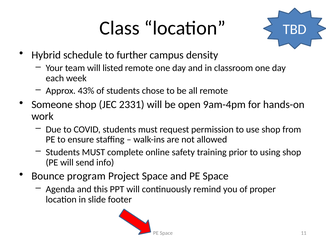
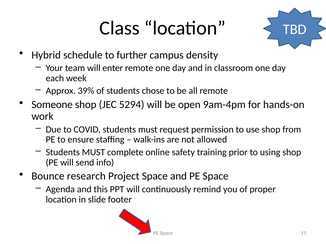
listed: listed -> enter (113, 68)
43%: 43% -> 39% (86, 91)
2331: 2331 -> 5294 (132, 105)
program: program -> research (86, 177)
